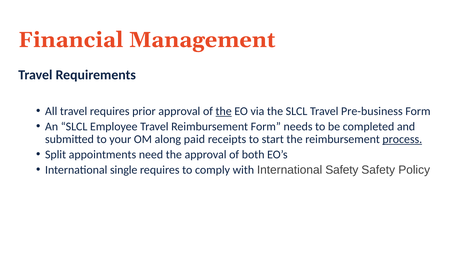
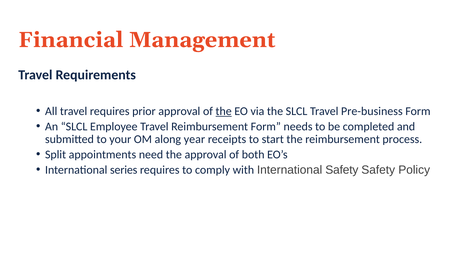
paid: paid -> year (194, 139)
process underline: present -> none (402, 139)
single: single -> series (124, 170)
